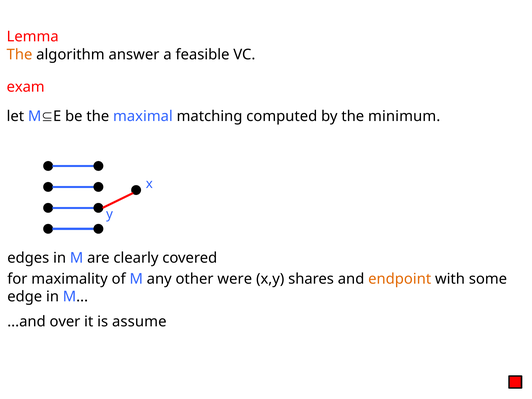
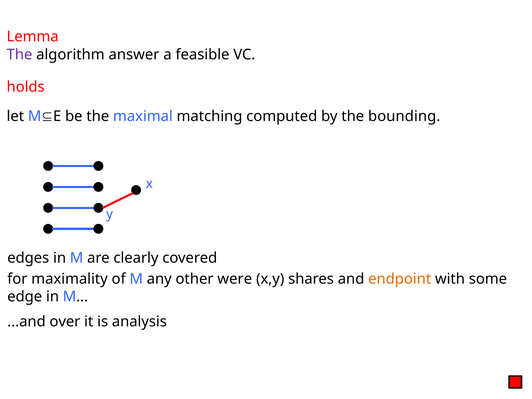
The colour: orange -> purple (20, 54)
exam: exam -> holds (26, 87)
minimum: minimum -> bounding (404, 116)
assume: assume -> analysis (139, 322)
